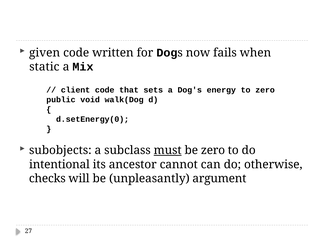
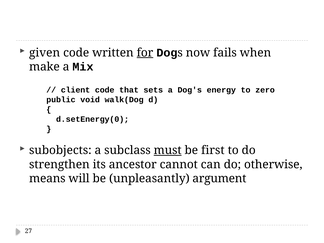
for underline: none -> present (145, 53)
static: static -> make (44, 67)
be zero: zero -> first (213, 150)
intentional: intentional -> strengthen (59, 164)
checks: checks -> means (47, 178)
